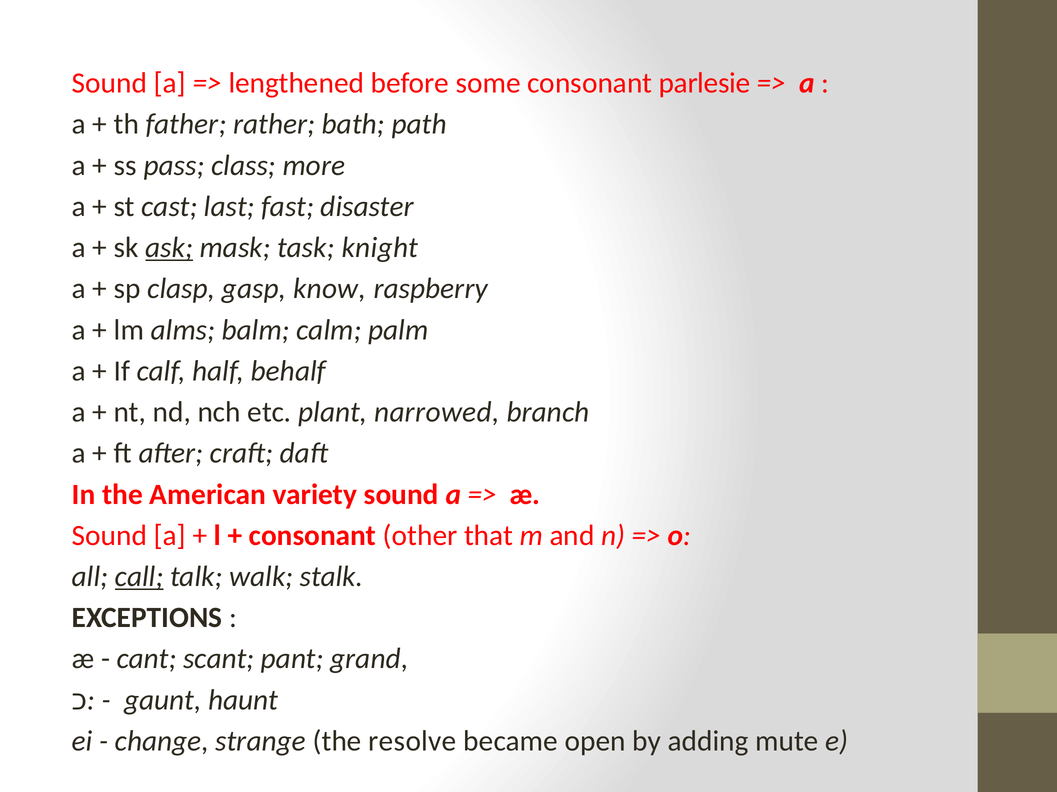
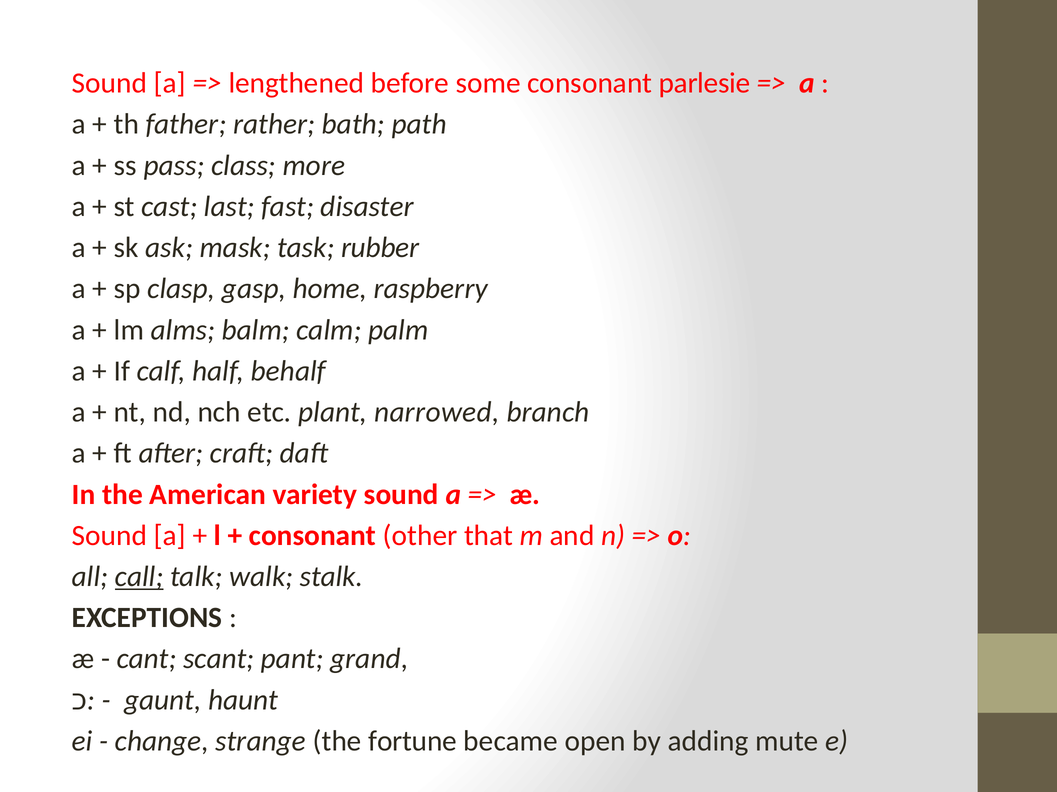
ask underline: present -> none (169, 248)
knight: knight -> rubber (380, 248)
know: know -> home (330, 289)
resolve: resolve -> fortune (413, 742)
